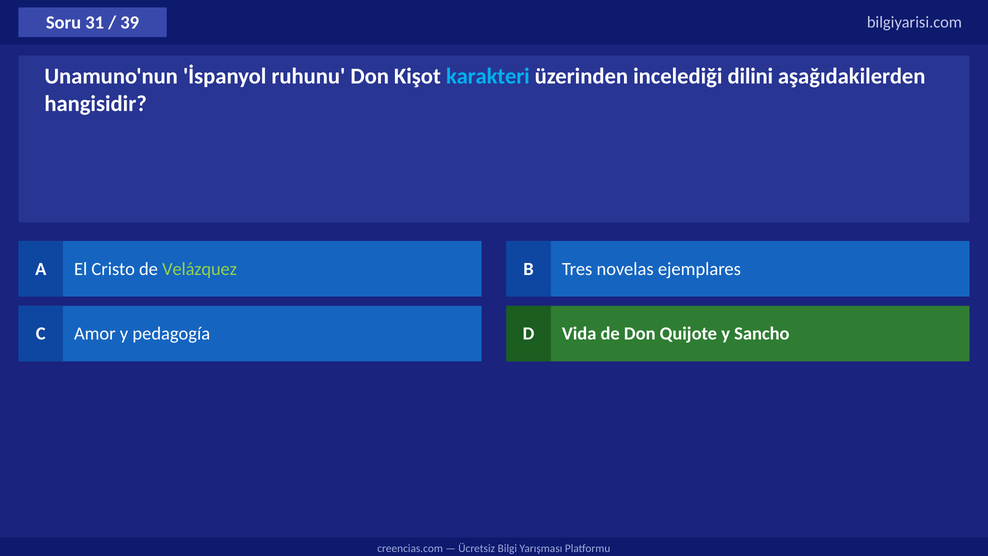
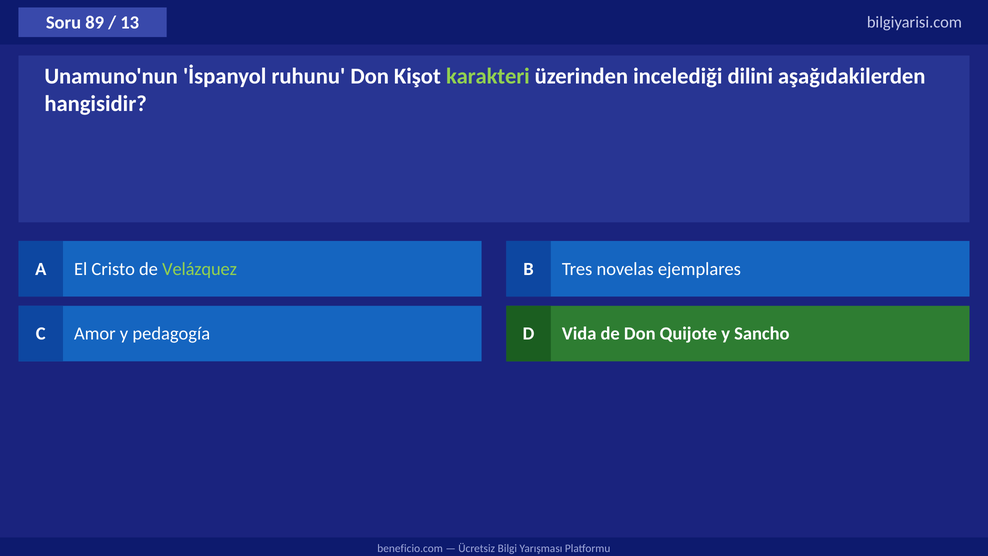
31: 31 -> 89 (95, 23)
39: 39 -> 13 (130, 23)
karakteri colour: light blue -> light green (488, 76)
creencias.com: creencias.com -> beneficio.com (410, 548)
